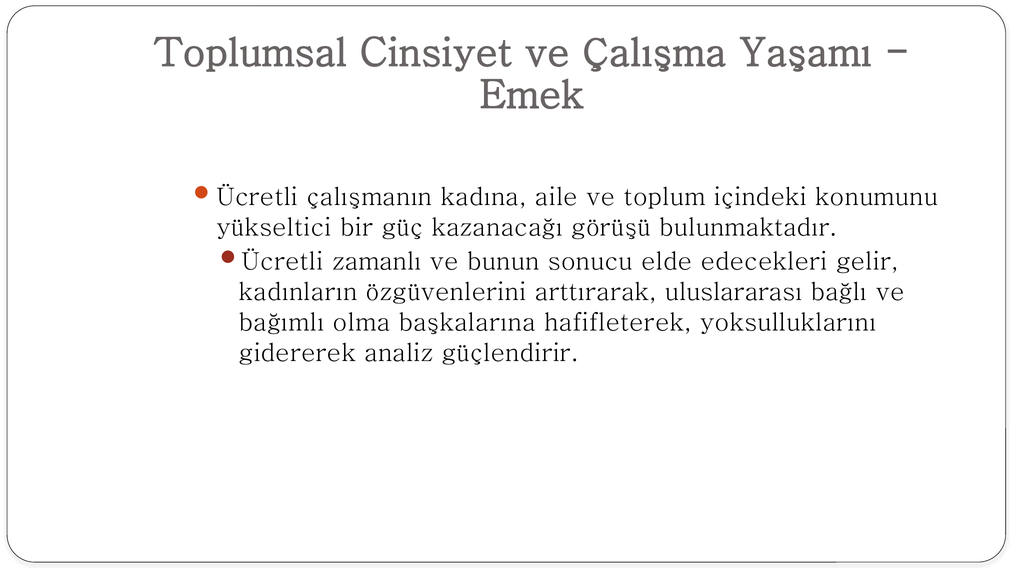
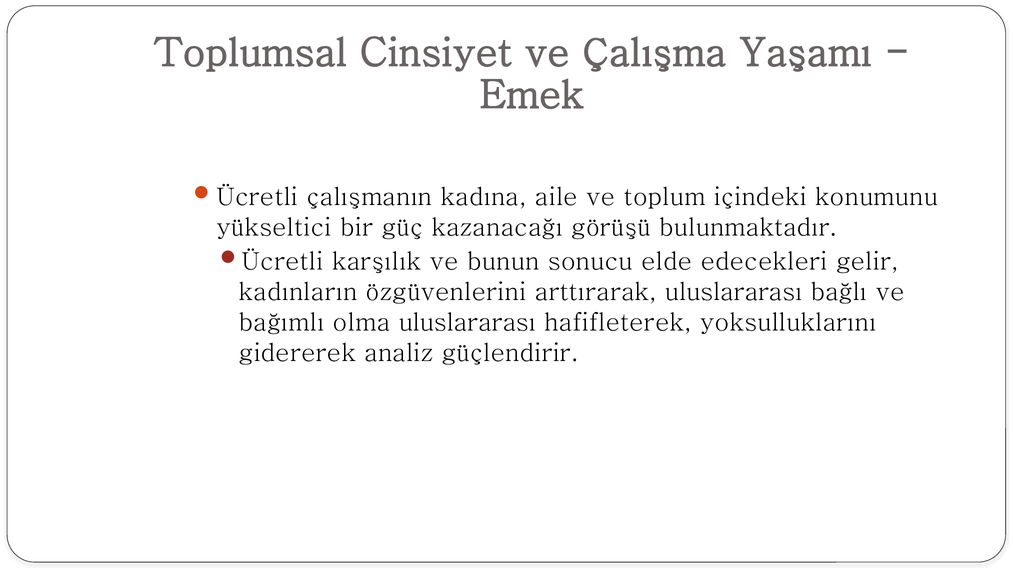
zamanlı: zamanlı -> karşılık (377, 262)
olma başkalarına: başkalarına -> uluslararası (467, 322)
